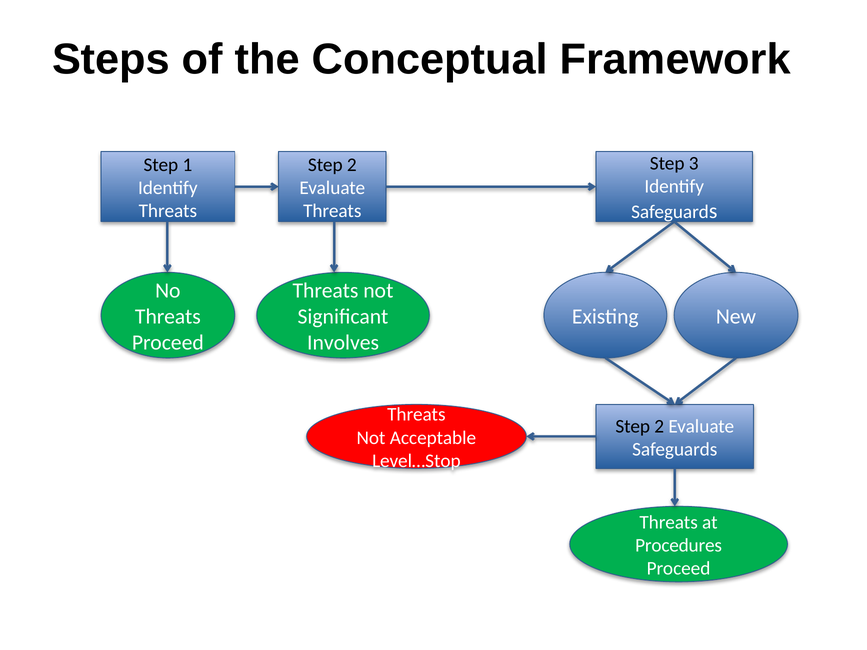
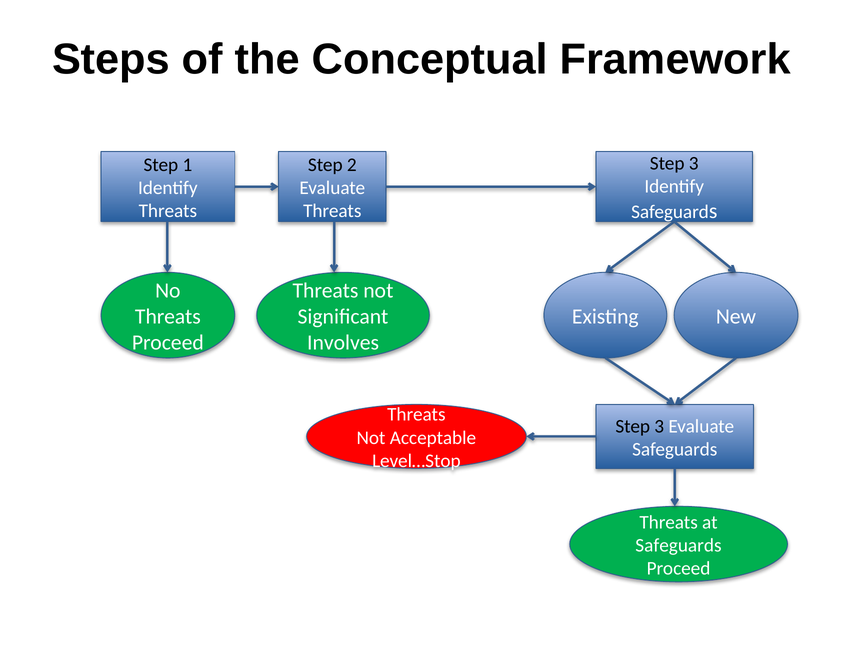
2: 2 -> 3 (659, 426)
Procedures: Procedures -> Safeguards (678, 546)
